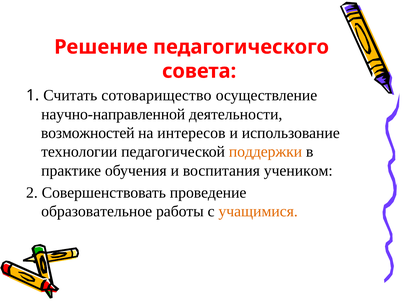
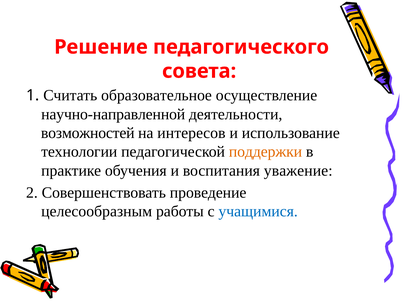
сотоварищество: сотоварищество -> образовательное (156, 95)
учеником: учеником -> уважение (298, 171)
образовательное: образовательное -> целесообразным (97, 212)
учащимися colour: orange -> blue (258, 212)
